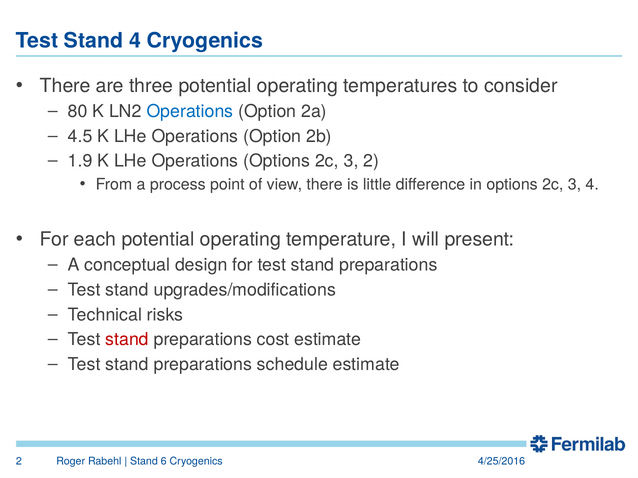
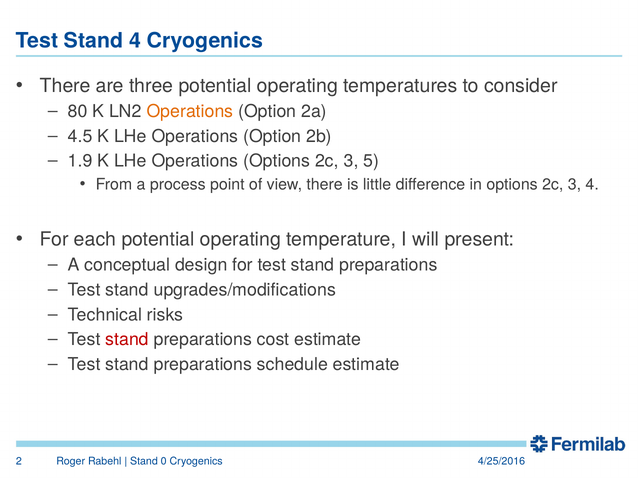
Operations colour: blue -> orange (190, 112)
3 2: 2 -> 5 (371, 161)
6: 6 -> 0 (164, 462)
